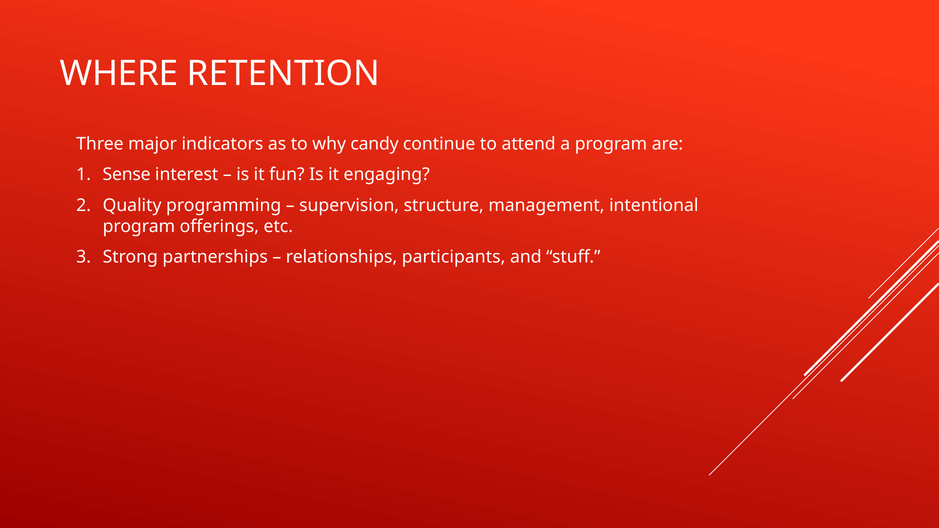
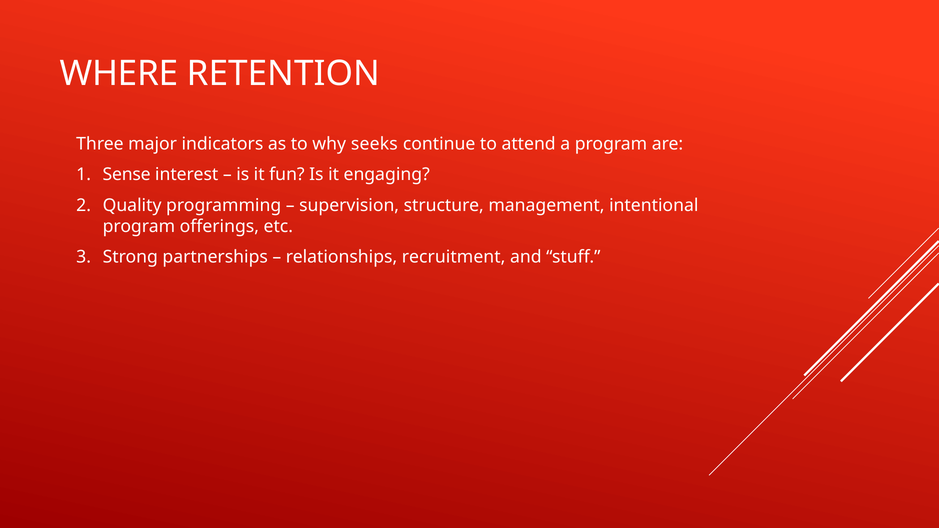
candy: candy -> seeks (374, 144)
participants: participants -> recruitment (454, 257)
